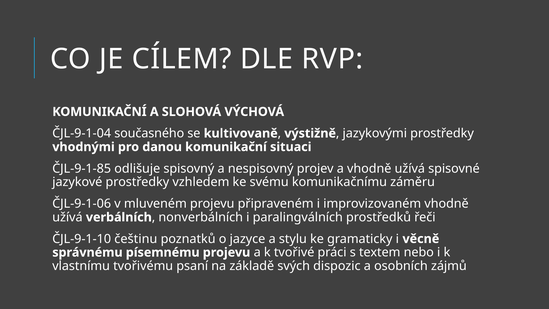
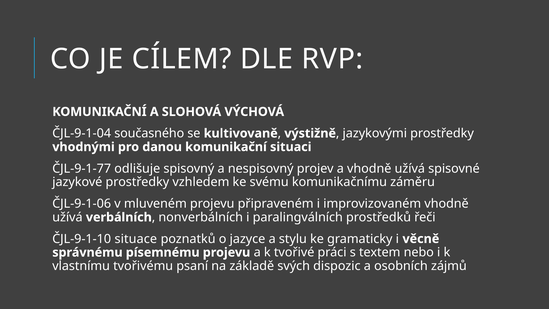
ČJL-9-1-85: ČJL-9-1-85 -> ČJL-9-1-77 (82, 168)
češtinu: češtinu -> situace (136, 239)
